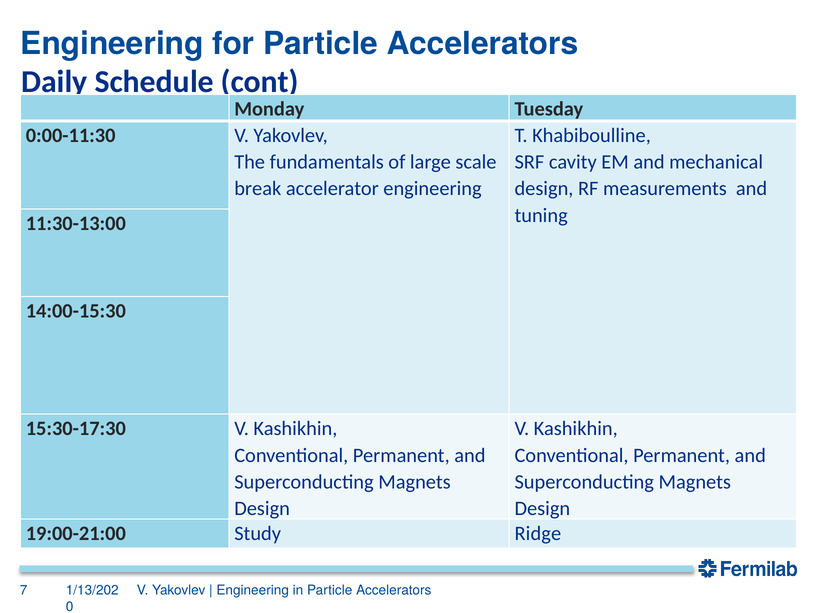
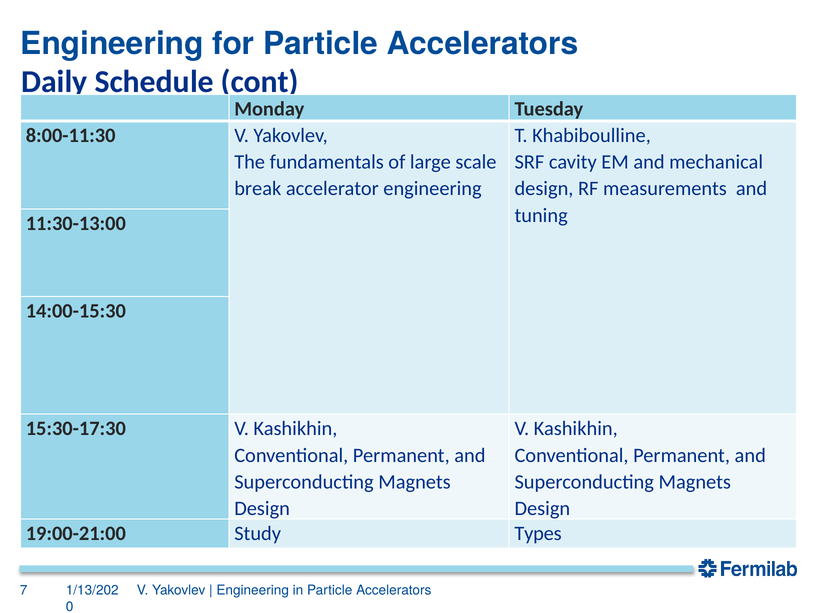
0:00-11:30: 0:00-11:30 -> 8:00-11:30 (71, 135)
Ridge: Ridge -> Types (538, 533)
